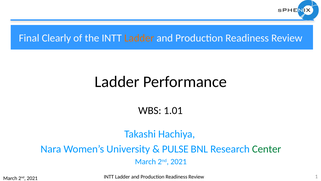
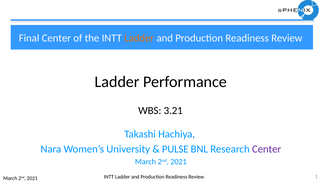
Final Clearly: Clearly -> Center (56, 38)
1.01: 1.01 -> 3.21 (173, 110)
Center colour: green -> purple (267, 149)
